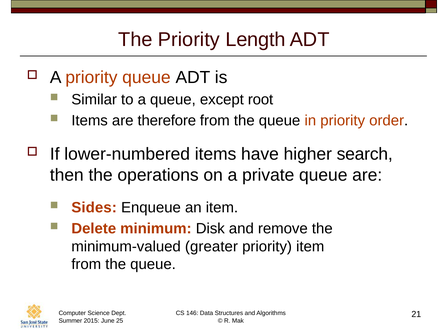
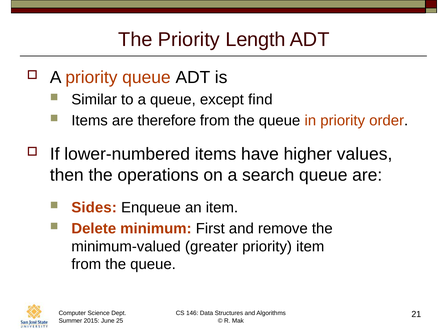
root: root -> find (260, 100)
search: search -> values (365, 154)
private: private -> search (268, 175)
Disk: Disk -> First (210, 229)
